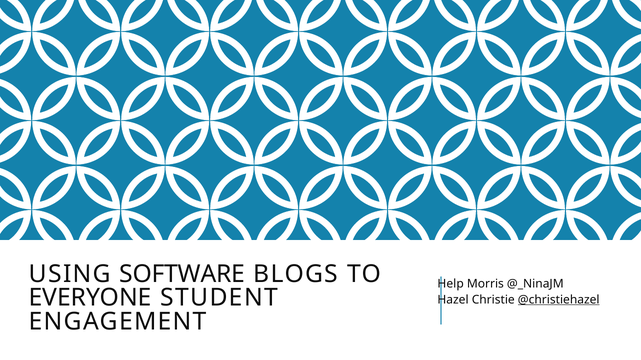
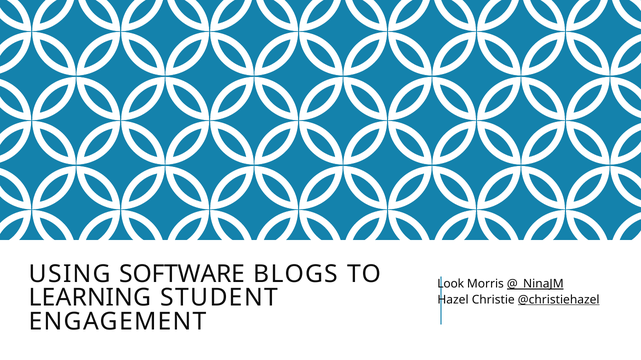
Help: Help -> Look (451, 284)
@_NinaJM underline: none -> present (535, 284)
EVERYONE: EVERYONE -> LEARNING (90, 298)
